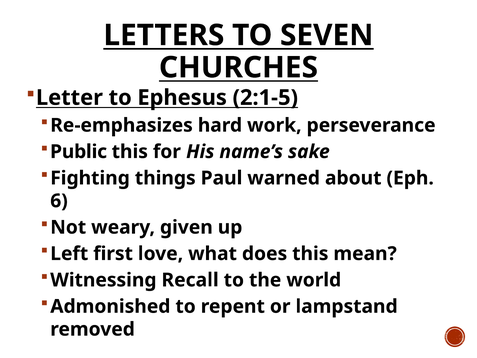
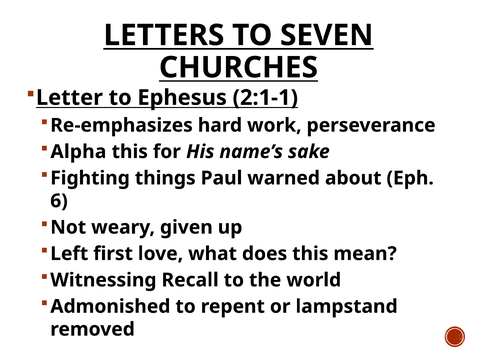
2:1-5: 2:1-5 -> 2:1-1 (265, 98)
Public: Public -> Alpha (78, 152)
